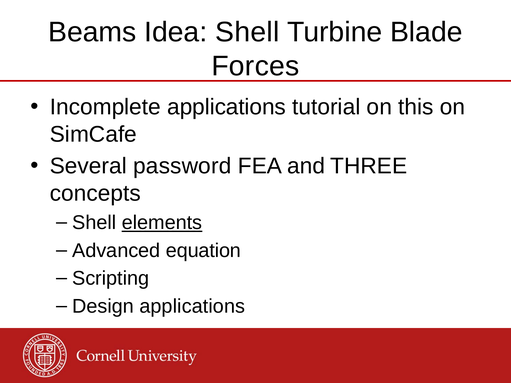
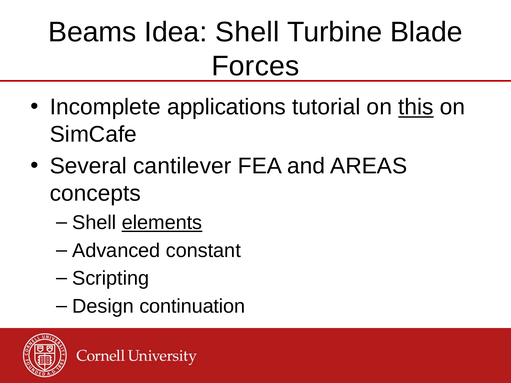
this underline: none -> present (416, 107)
password: password -> cantilever (182, 166)
THREE: THREE -> AREAS (369, 166)
equation: equation -> constant (203, 251)
Design applications: applications -> continuation (192, 306)
